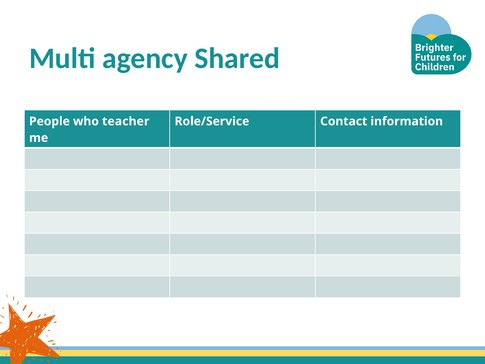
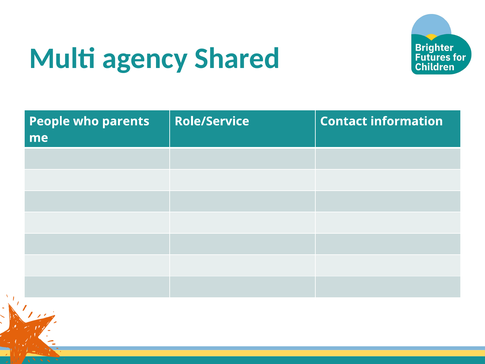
teacher: teacher -> parents (126, 121)
